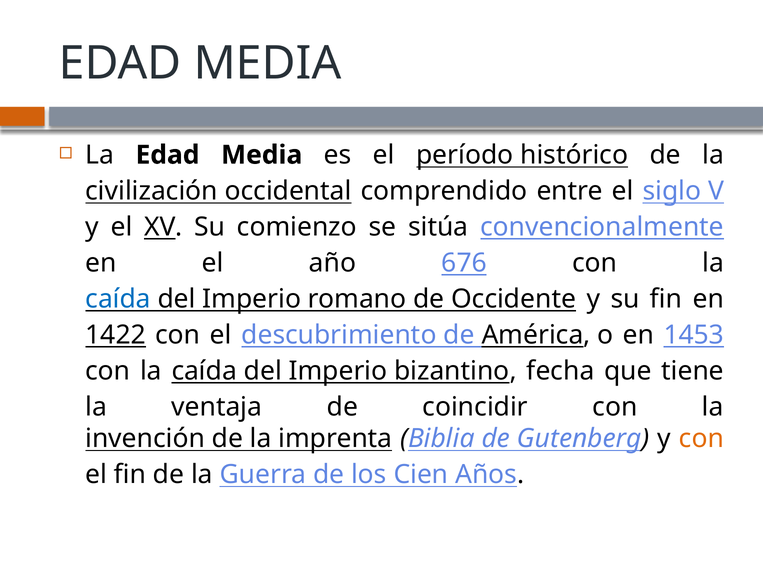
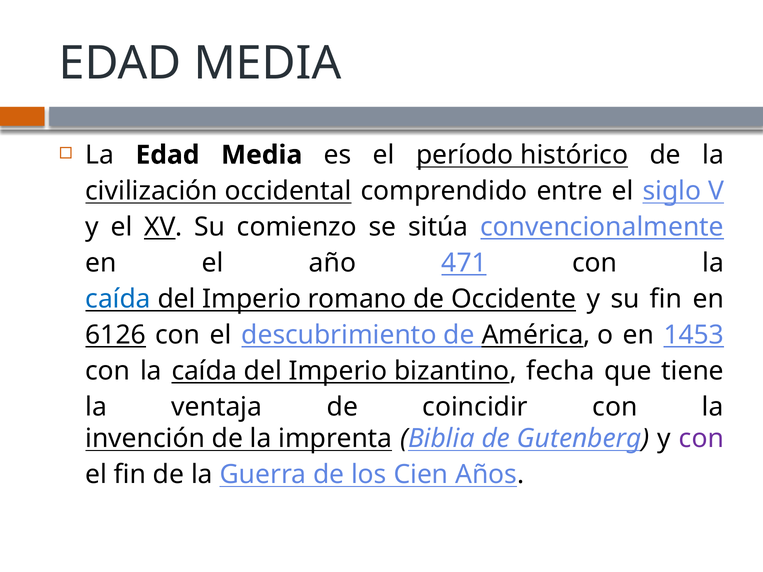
676: 676 -> 471 (464, 263)
1422: 1422 -> 6126 (116, 335)
con colour: orange -> purple (701, 439)
